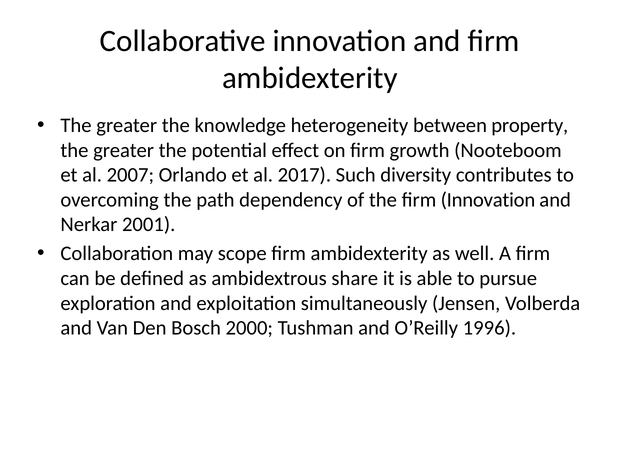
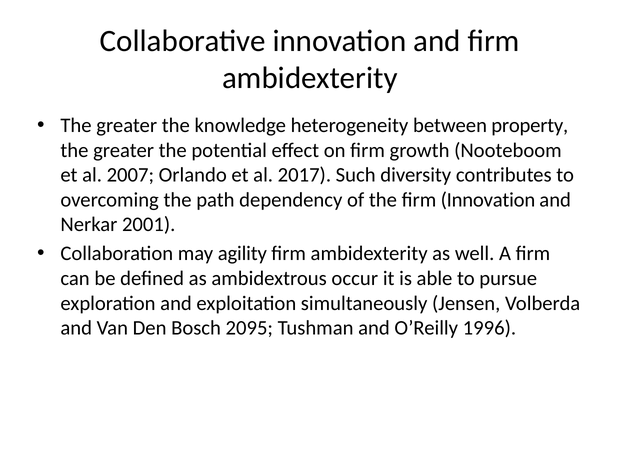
scope: scope -> agility (242, 254)
share: share -> occur (355, 278)
2000: 2000 -> 2095 (249, 328)
